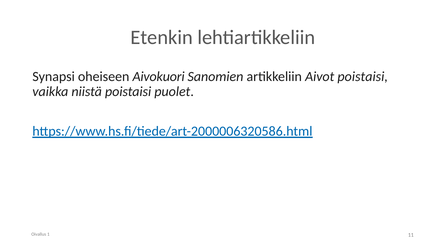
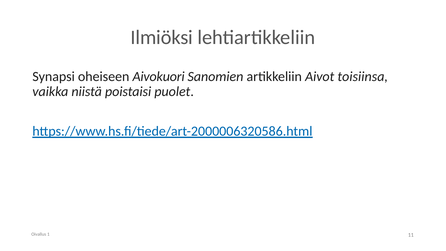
Etenkin: Etenkin -> Ilmiöksi (162, 37)
Aivot poistaisi: poistaisi -> toisiinsa (363, 77)
